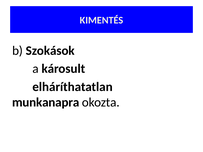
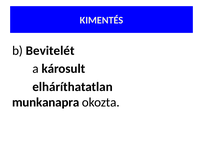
Szokások: Szokások -> Bevitelét (50, 51)
